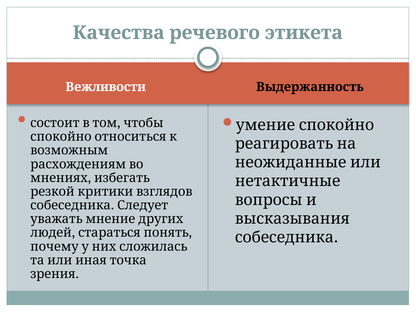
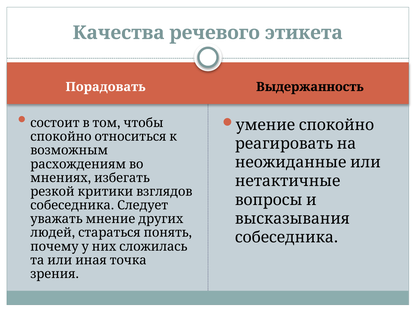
Вежливости: Вежливости -> Порадовать (106, 87)
